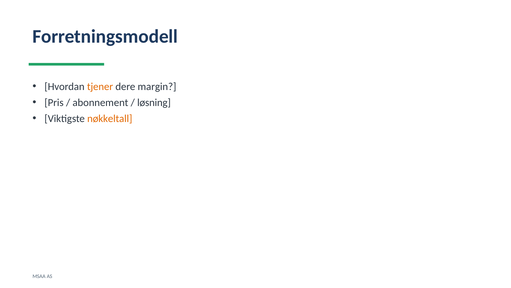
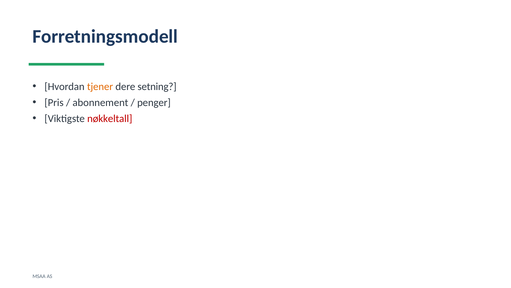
margin: margin -> setning (157, 87)
løsning: løsning -> penger (154, 103)
nøkkeltall colour: orange -> red (110, 119)
